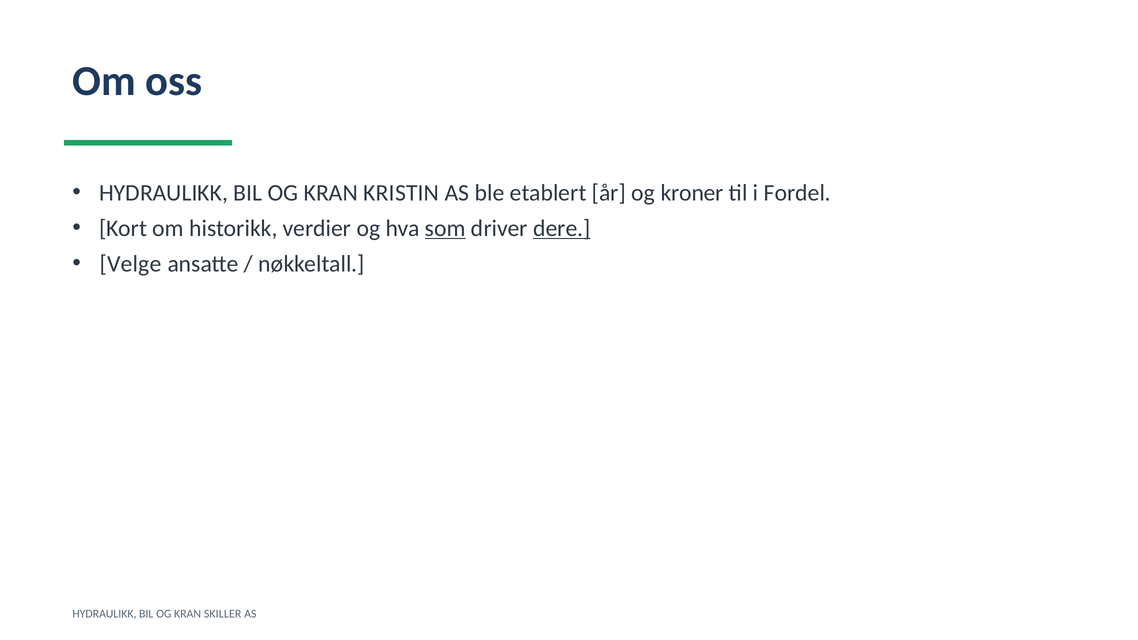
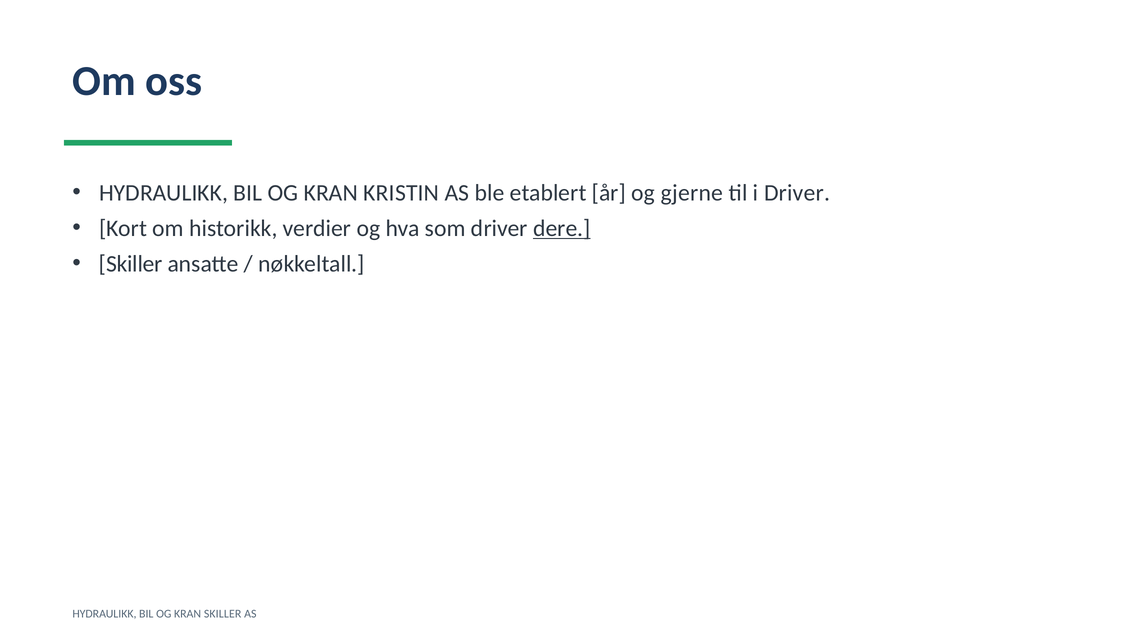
kroner: kroner -> gjerne (692, 193)
i Fordel: Fordel -> Driver (797, 193)
som underline: present -> none (445, 228)
Velge: Velge -> Skiller (131, 264)
